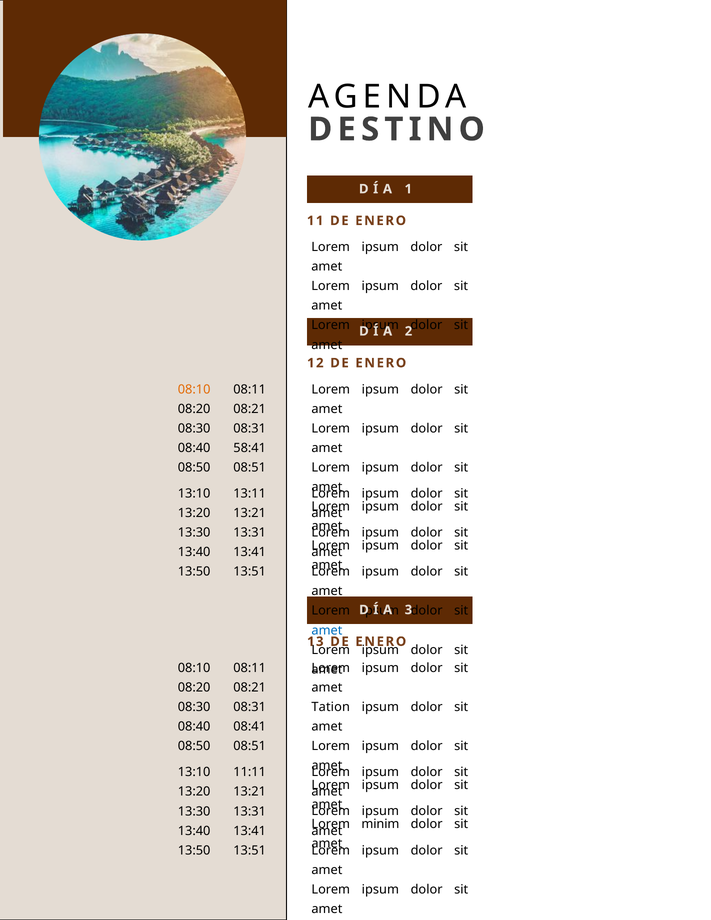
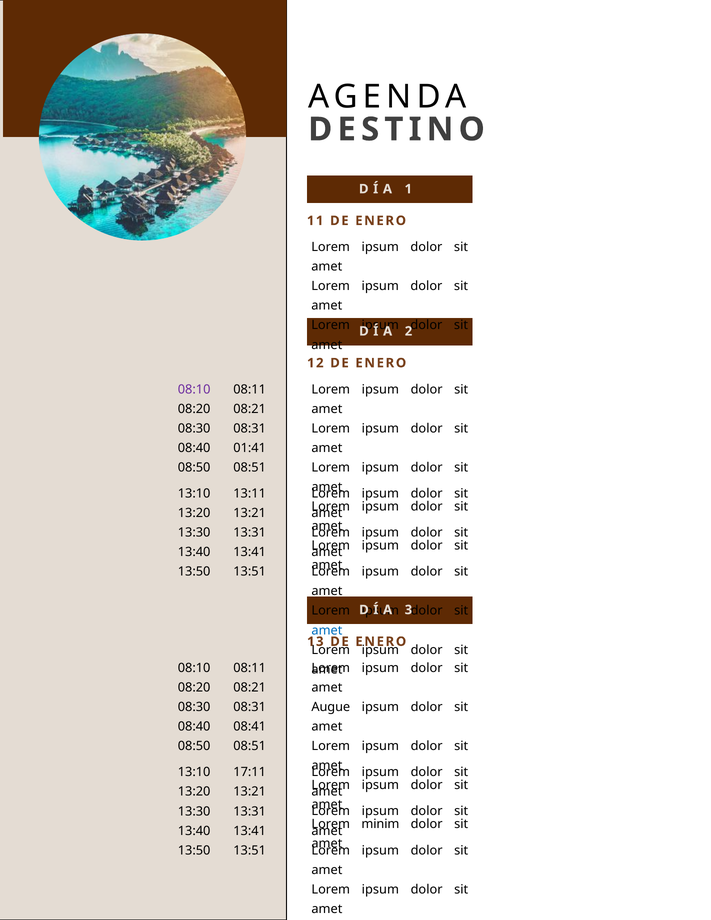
08:10 colour: orange -> purple (194, 390)
58:41: 58:41 -> 01:41 (250, 448)
Tation: Tation -> Augue (331, 707)
11:11: 11:11 -> 17:11 (250, 772)
